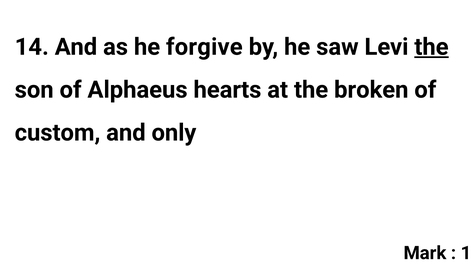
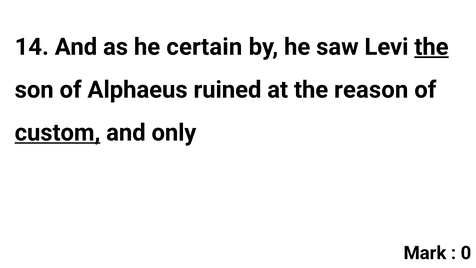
forgive: forgive -> certain (204, 47)
hearts: hearts -> ruined (227, 90)
broken: broken -> reason (371, 90)
custom underline: none -> present (57, 133)
1: 1 -> 0 (466, 253)
